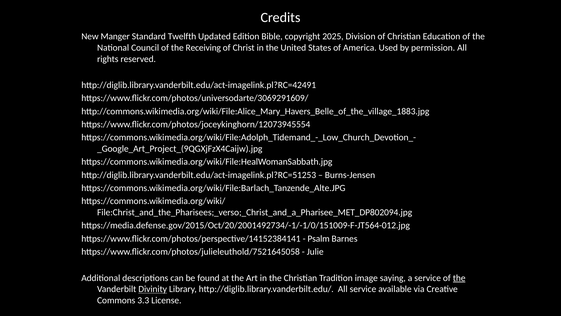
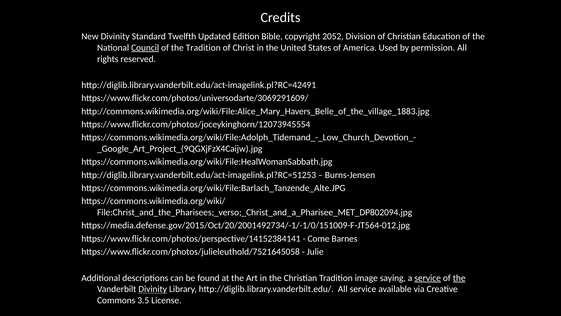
New Manger: Manger -> Divinity (115, 36)
2025: 2025 -> 2052 (333, 36)
Council underline: none -> present (145, 48)
the Receiving: Receiving -> Tradition (203, 48)
Psalm: Psalm -> Come (319, 238)
service underline: none -> present (428, 278)
3.3: 3.3 -> 3.5 (143, 300)
